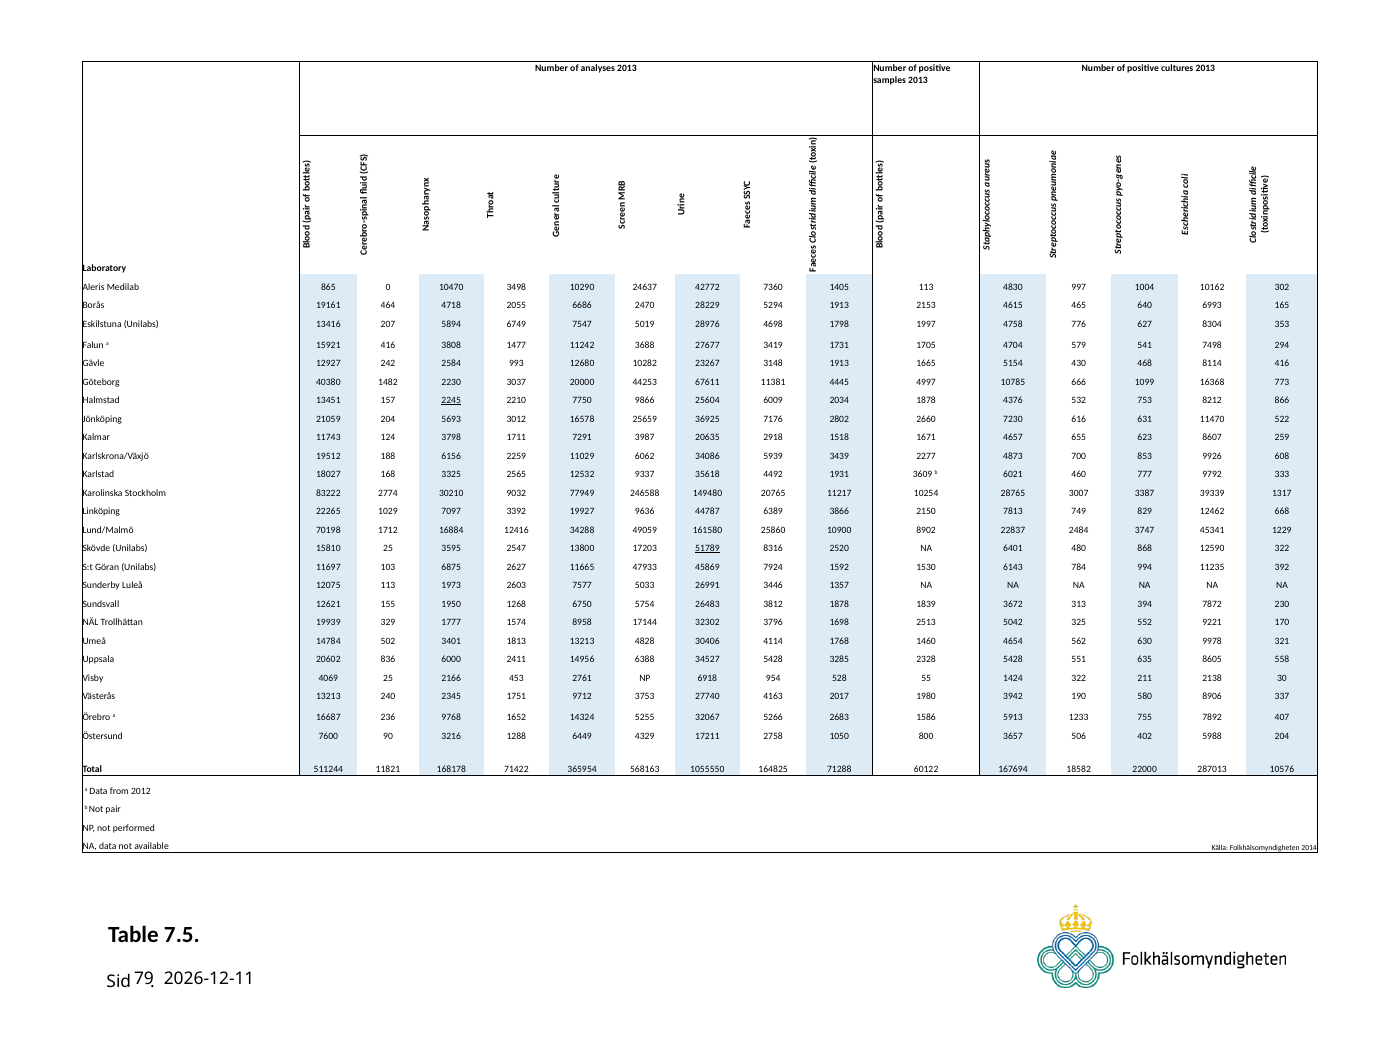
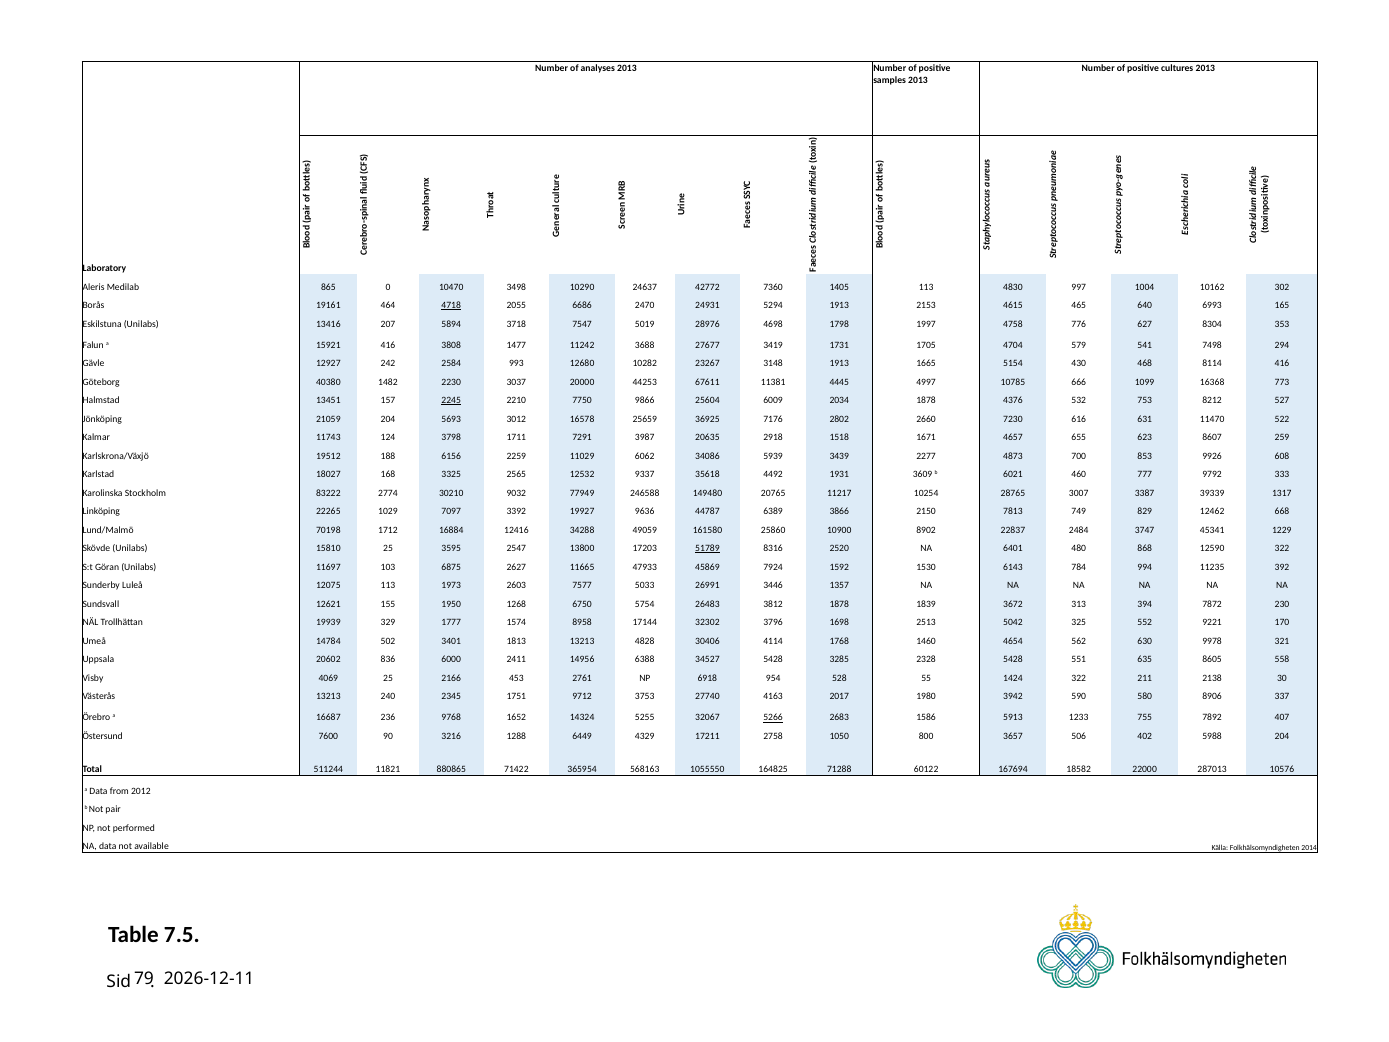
4718 underline: none -> present (451, 305)
28229: 28229 -> 24931 (707, 305)
6749: 6749 -> 3718 (516, 324)
866: 866 -> 527 (1282, 401)
190: 190 -> 590 (1079, 696)
5266 underline: none -> present (773, 718)
168178: 168178 -> 880865 (451, 770)
